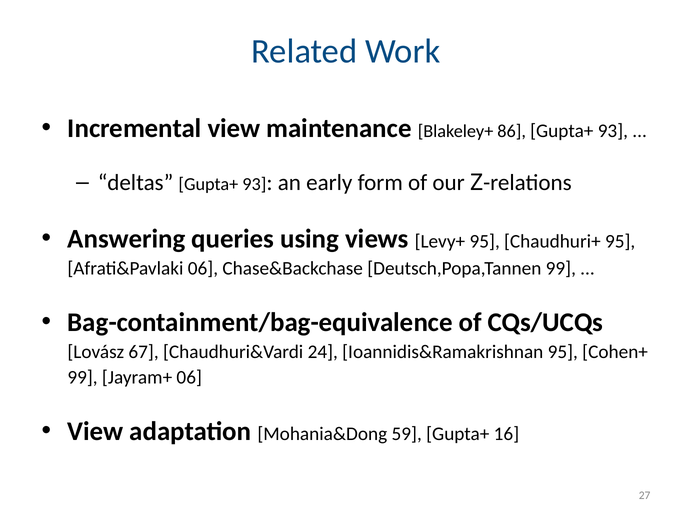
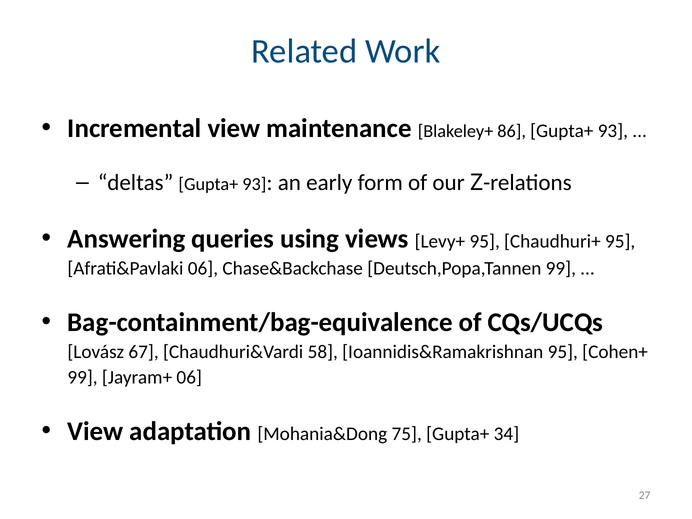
24: 24 -> 58 (323, 352)
59: 59 -> 75 (407, 434)
16: 16 -> 34 (506, 434)
